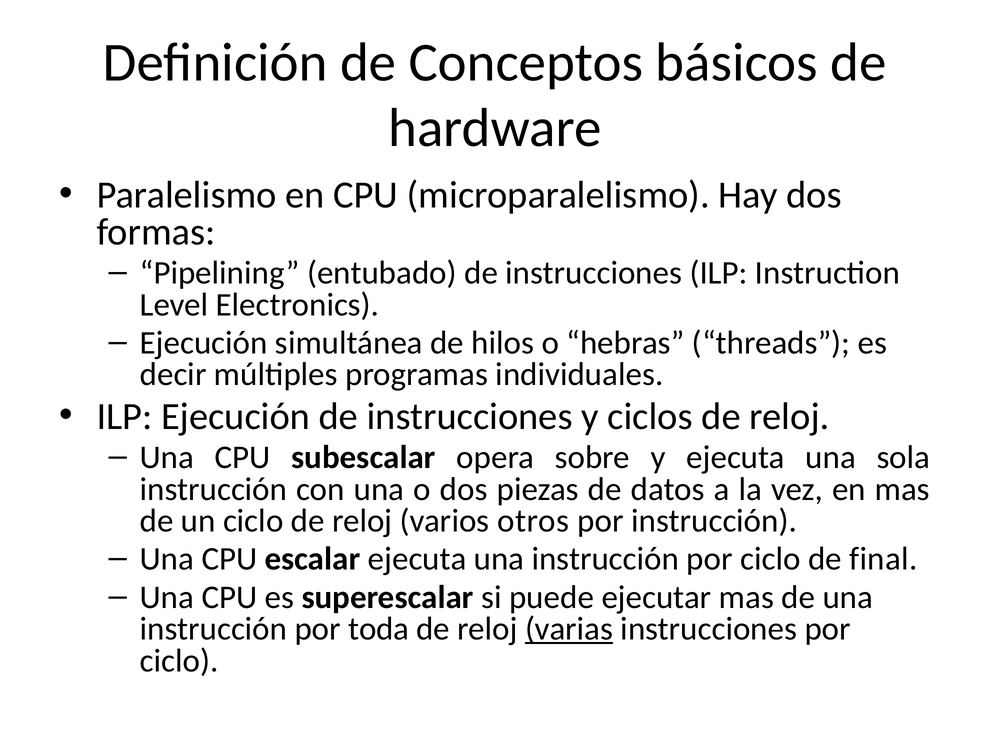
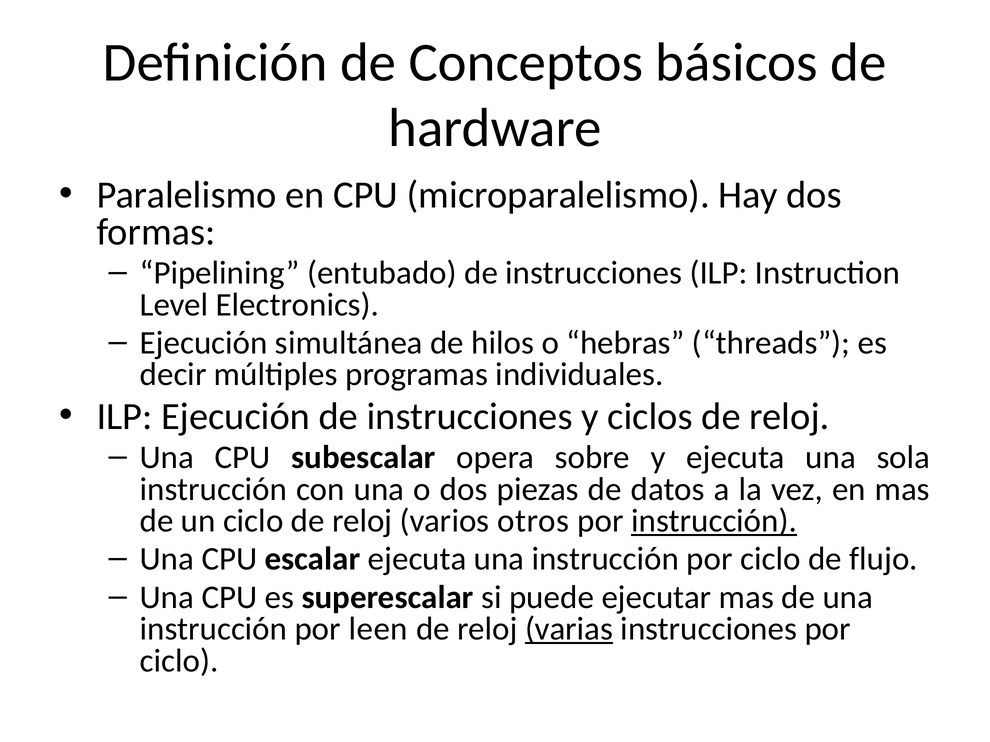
instrucción underline: none -> present (714, 521)
final: final -> flujo (883, 559)
toda: toda -> leen (378, 629)
